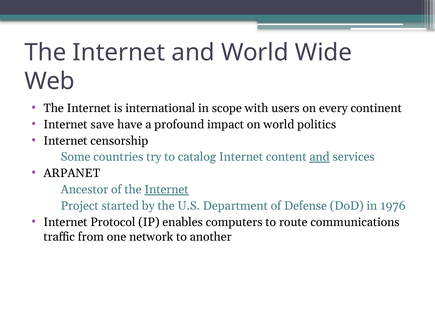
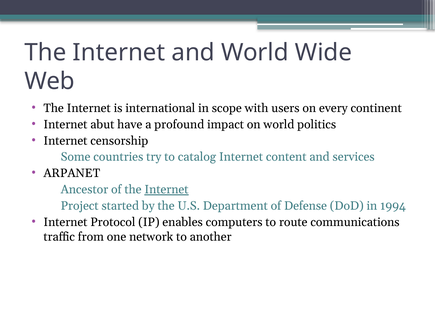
save: save -> abut (102, 124)
and underline: present -> none (320, 157)
1976: 1976 -> 1994 (393, 206)
